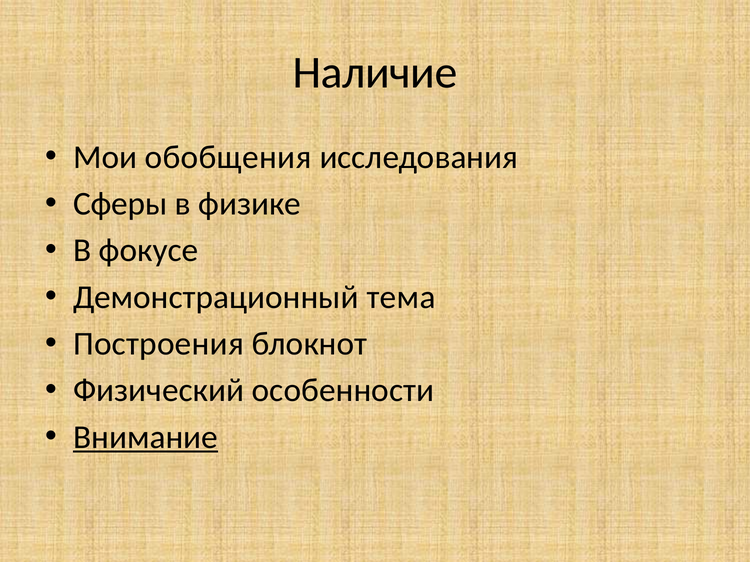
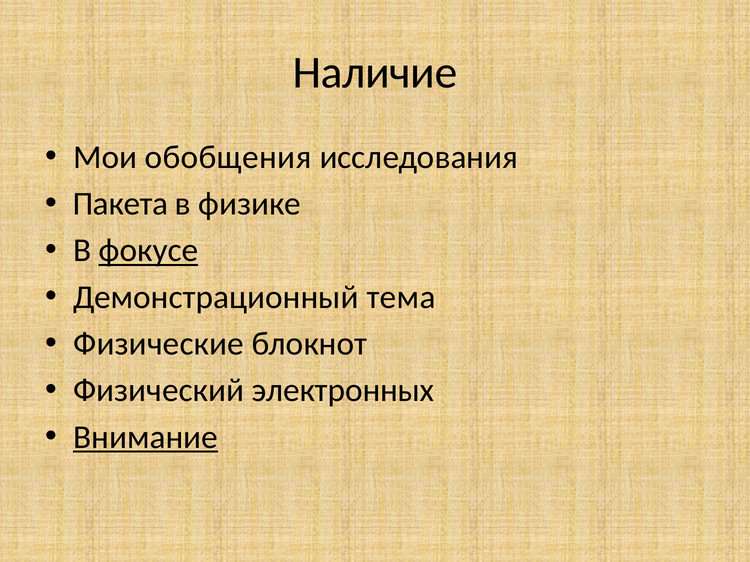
Сферы: Сферы -> Пакета (120, 204)
фокусе underline: none -> present (148, 251)
Построения: Построения -> Физические (159, 344)
особенности: особенности -> электронных (343, 391)
